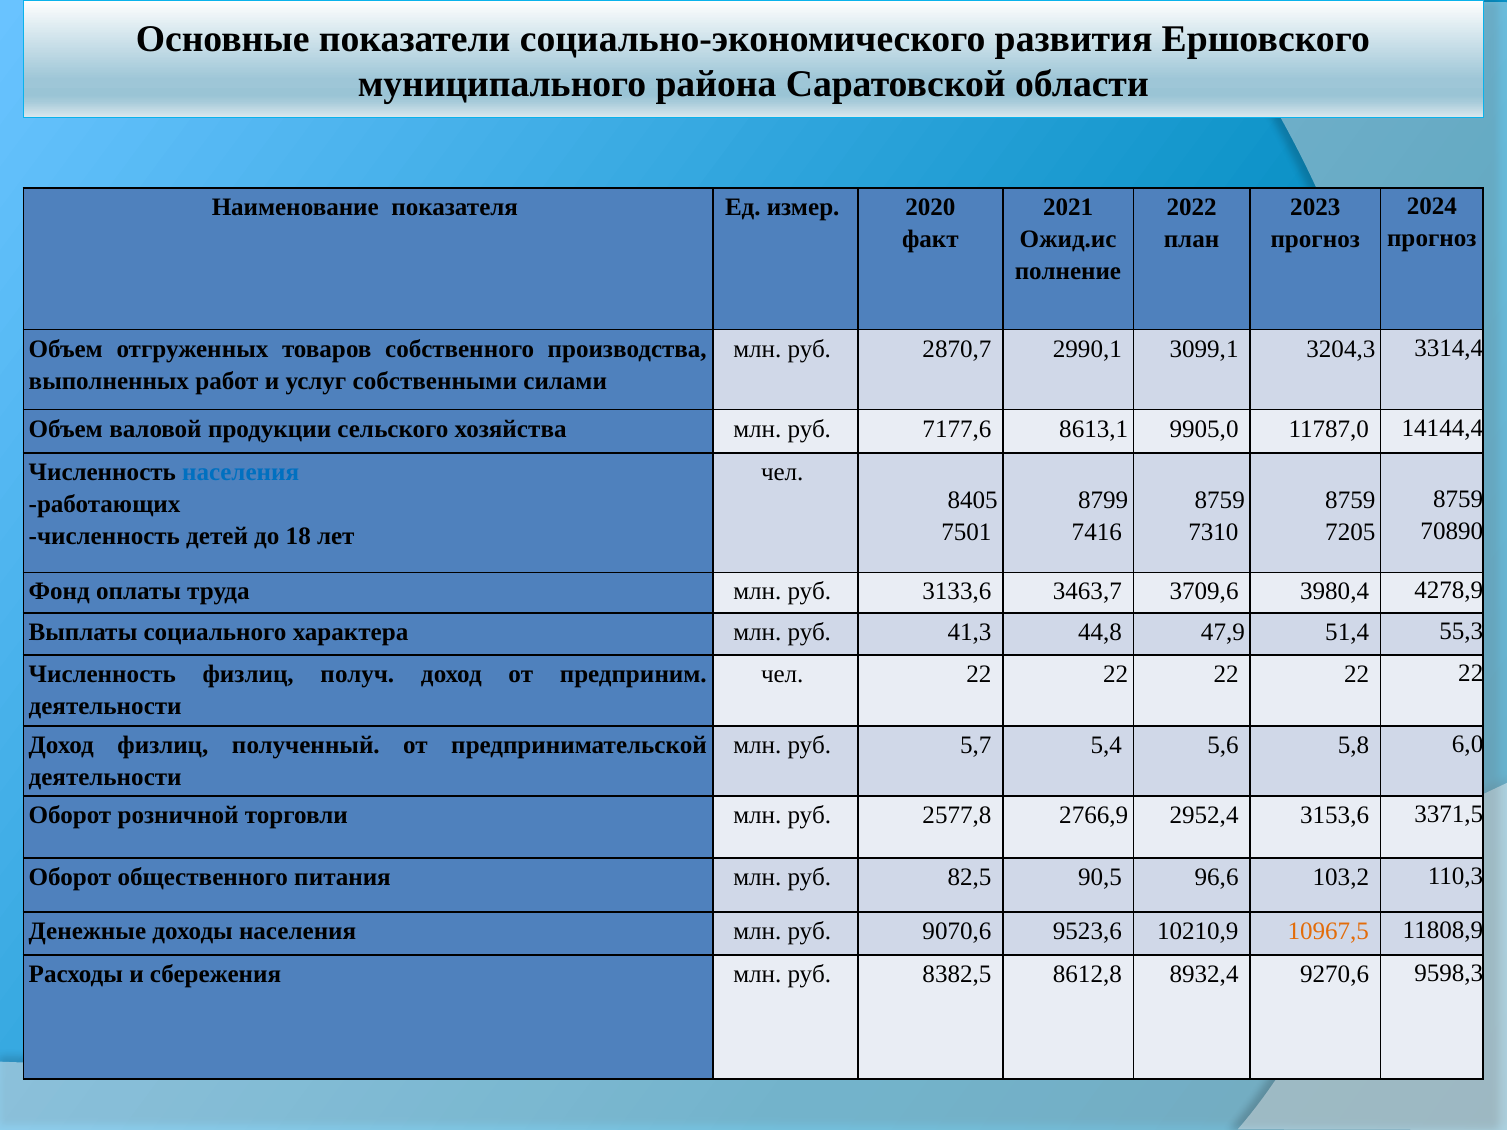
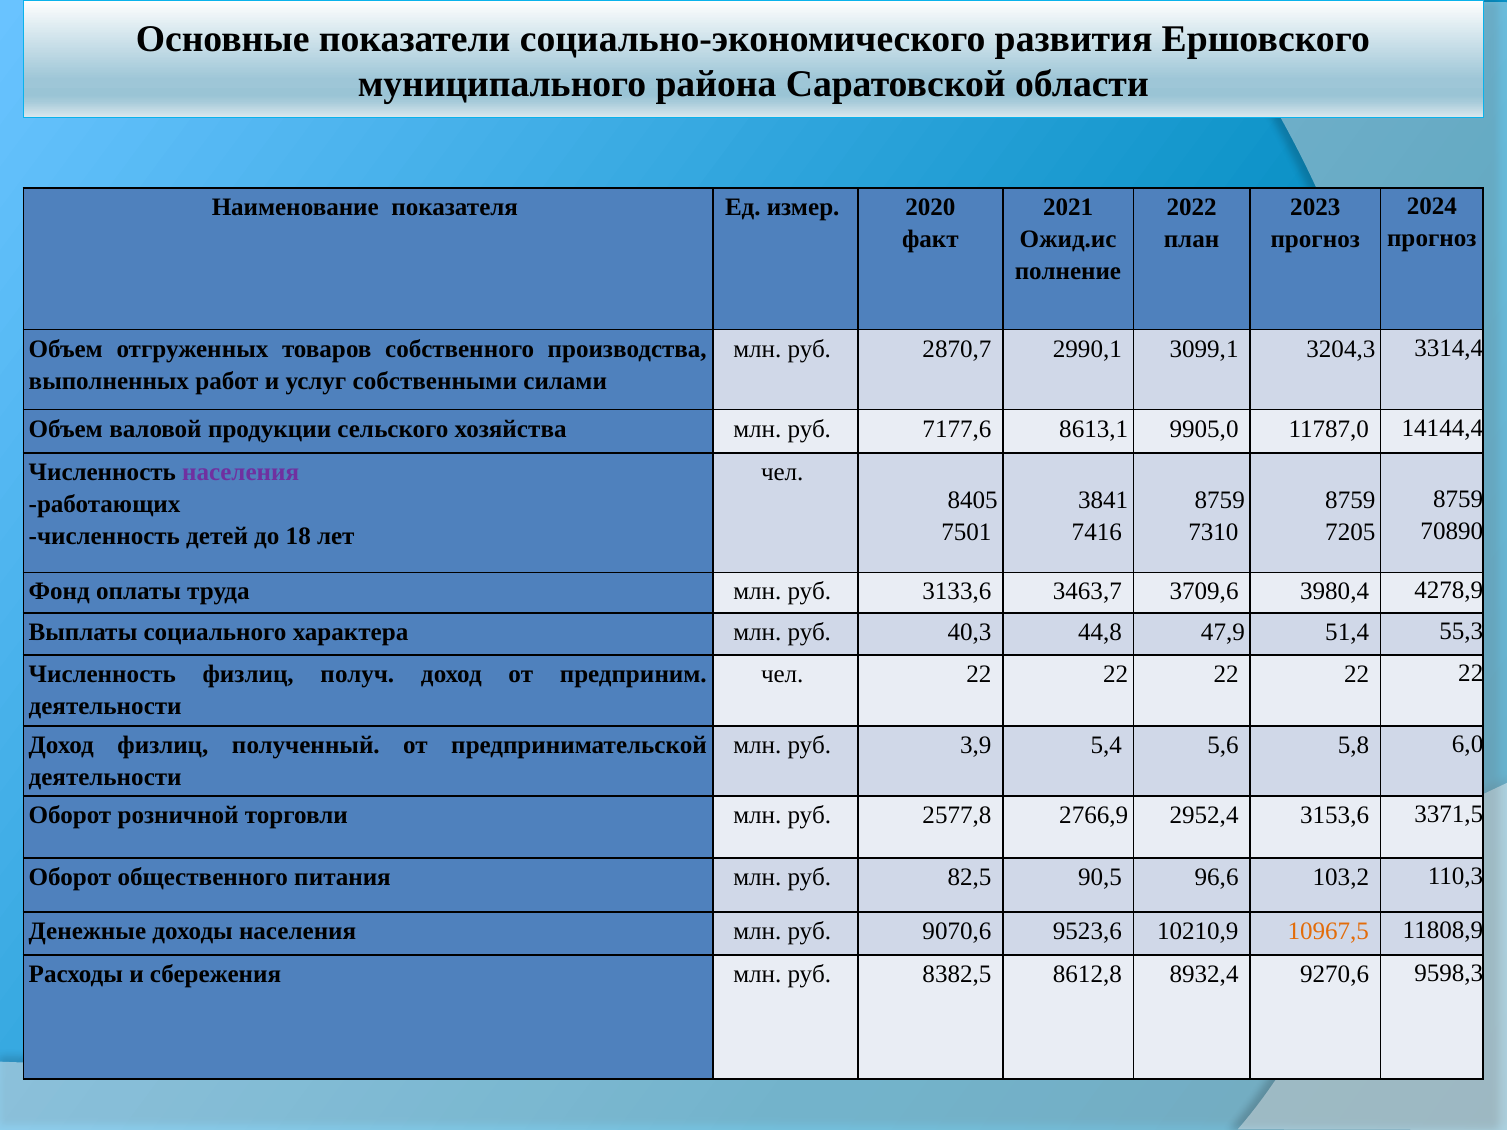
населения colour: blue -> purple (241, 472)
8799: 8799 -> 3841 (1103, 500)
41,3: 41,3 -> 40,3 (970, 633)
5,7: 5,7 -> 3,9 (976, 745)
